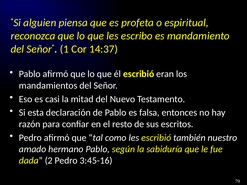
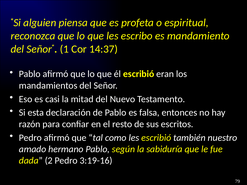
3:45-16: 3:45-16 -> 3:19-16 (96, 161)
